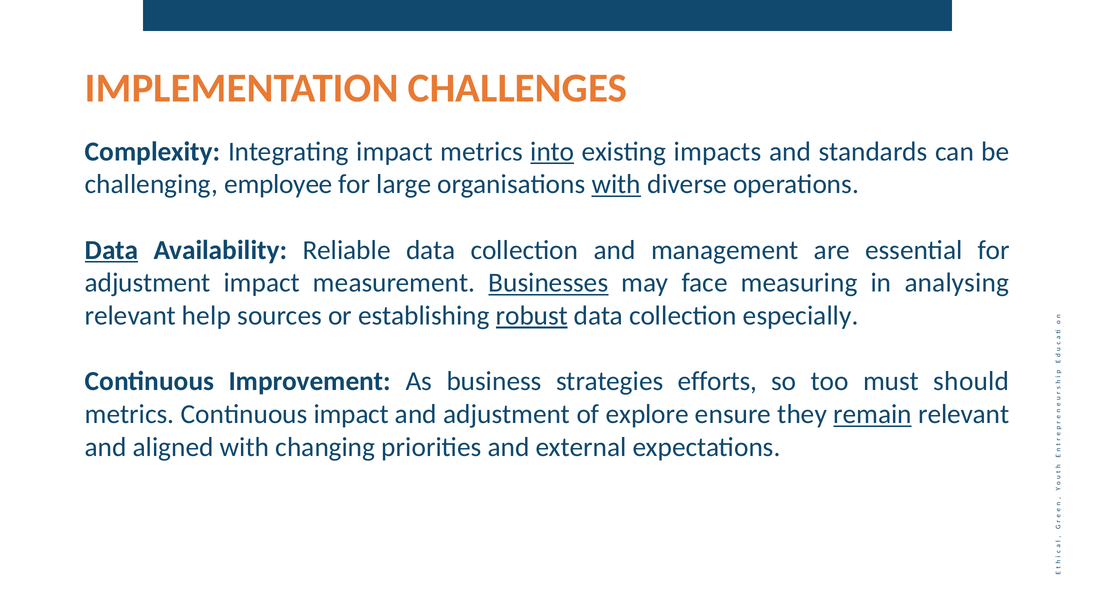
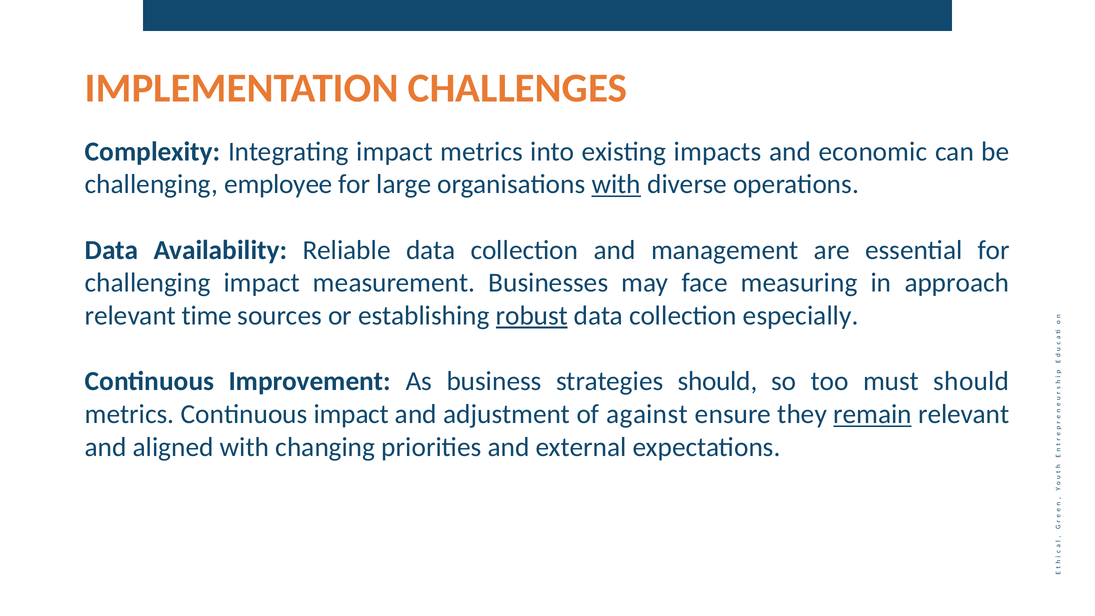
into underline: present -> none (552, 151)
standards: standards -> economic (873, 151)
Data underline: present -> none (112, 250)
adjustment: adjustment -> challenging (148, 283)
Businesses underline: present -> none (548, 283)
analysing: analysing -> approach (957, 283)
help: help -> time (207, 316)
strategies efforts: efforts -> should (718, 381)
explore: explore -> against (647, 414)
